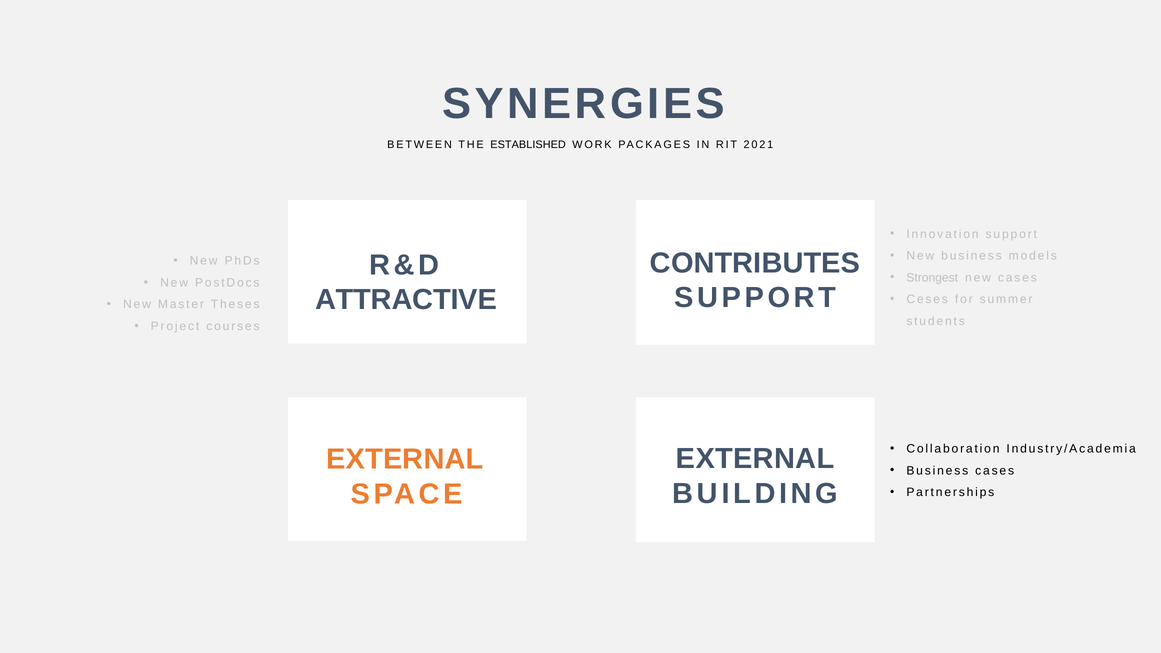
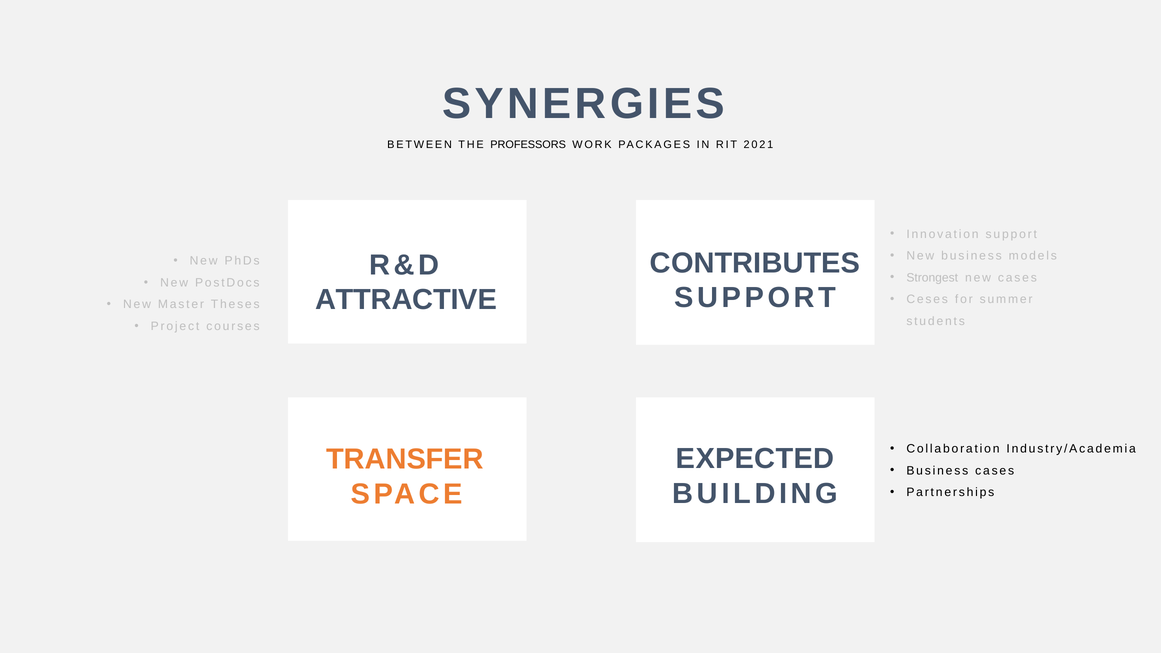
ESTABLISHED: ESTABLISHED -> PROFESSORS (528, 145)
EXTERNAL: EXTERNAL -> EXPECTED (755, 459)
EXTERNAL: EXTERNAL -> TRANSFER (405, 459)
